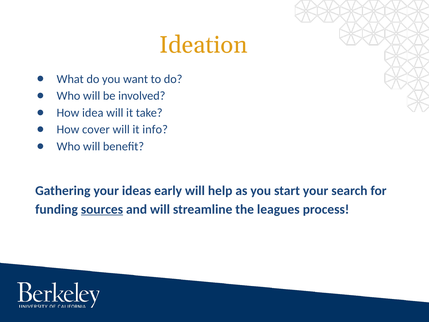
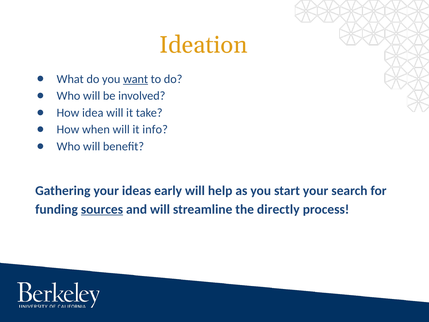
want underline: none -> present (136, 79)
cover: cover -> when (96, 129)
leagues: leagues -> directly (278, 209)
